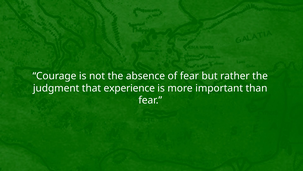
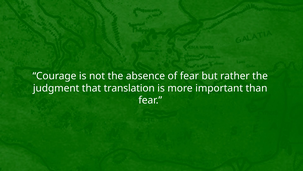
experience: experience -> translation (129, 88)
